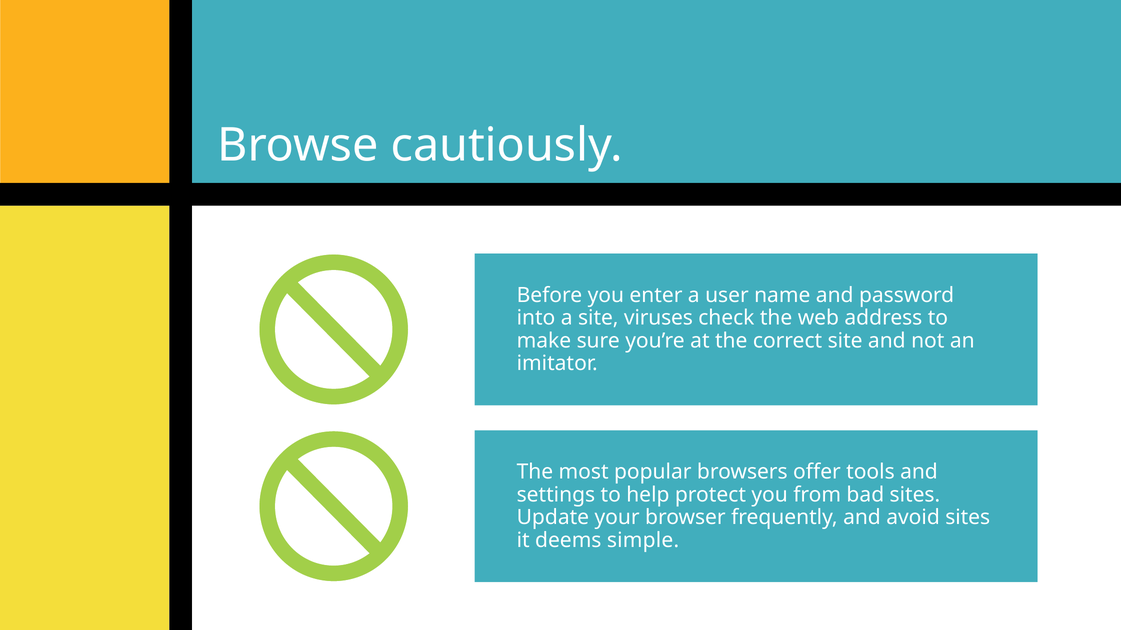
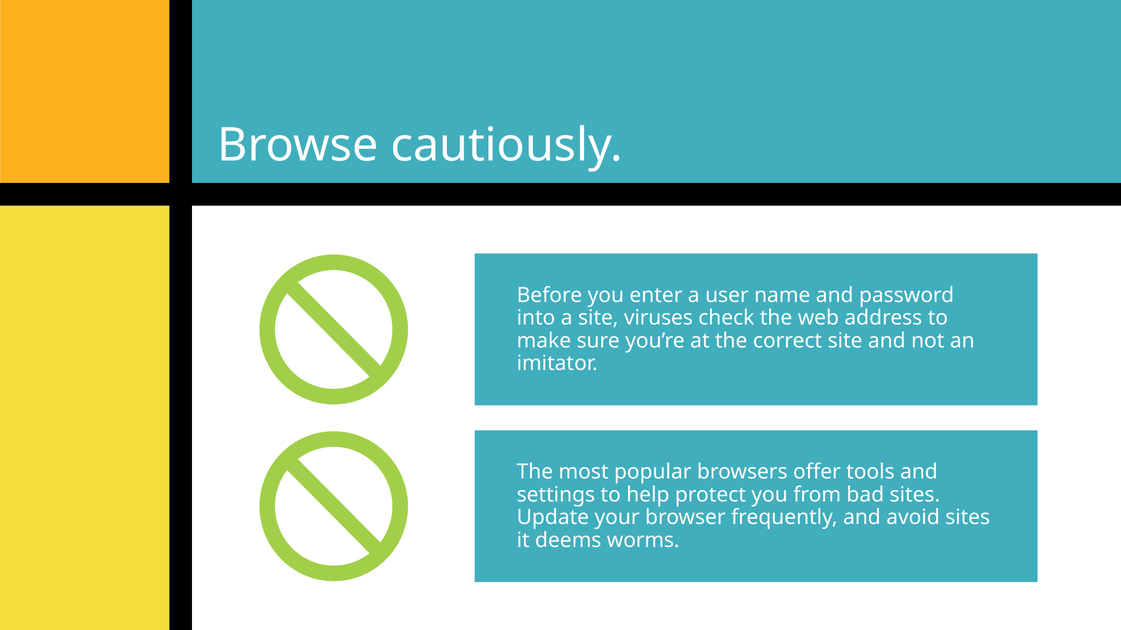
simple: simple -> worms (643, 541)
